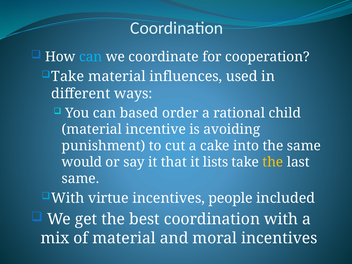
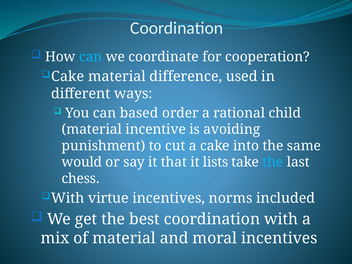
Take: Take -> Cake (68, 77)
influences: influences -> difference (186, 77)
the colour: yellow -> light blue (273, 162)
same: same -> chess (81, 179)
people: people -> norms (231, 198)
